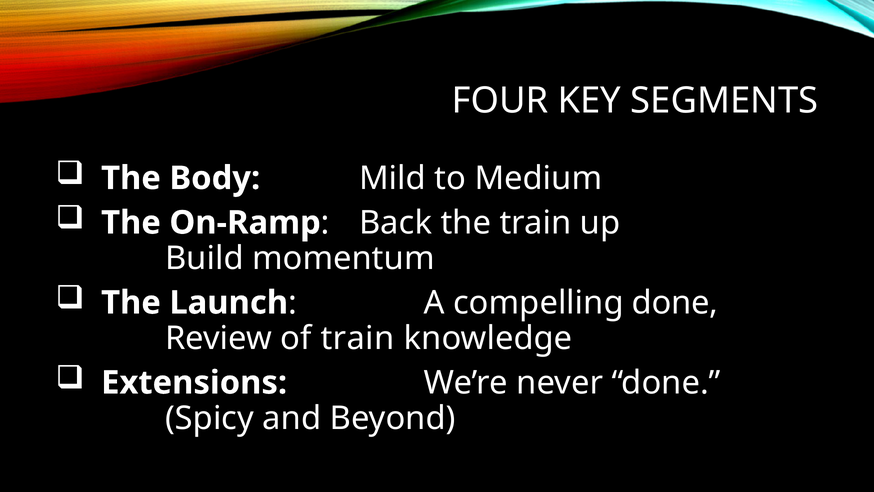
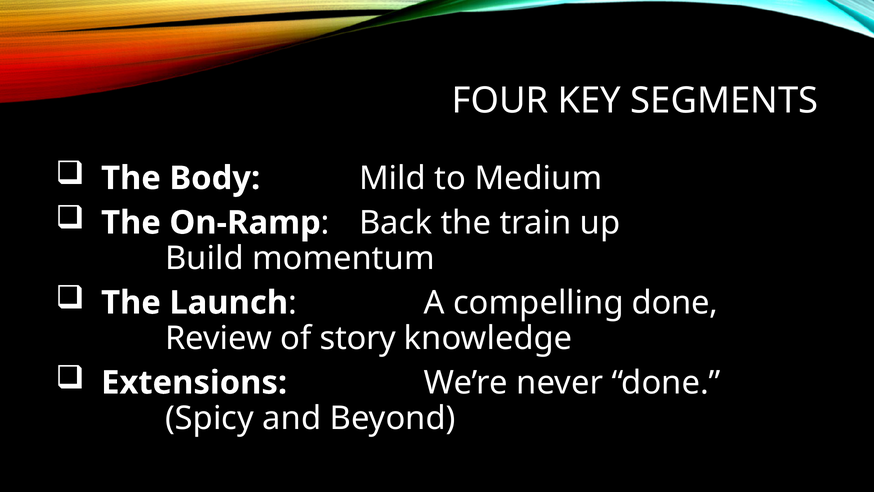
of train: train -> story (358, 338)
